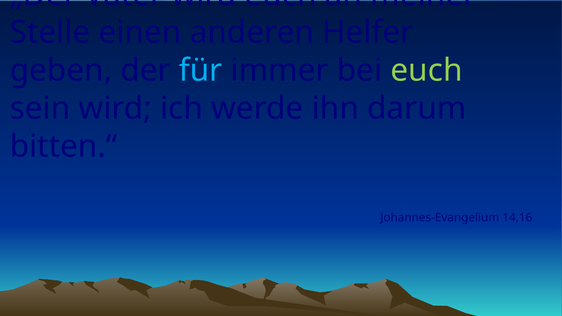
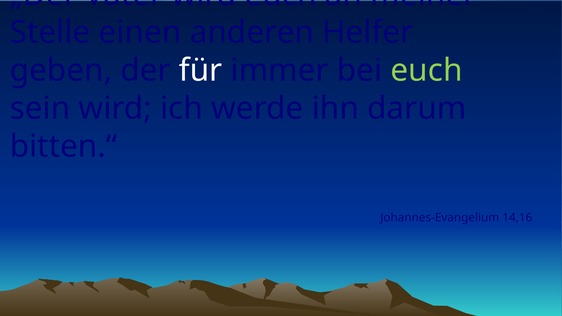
für colour: light blue -> white (201, 70)
